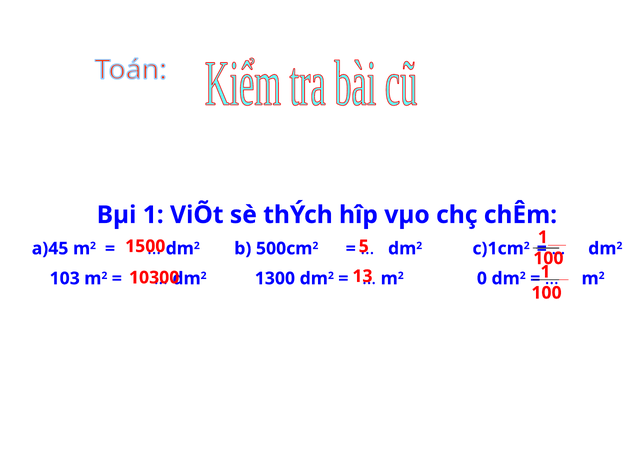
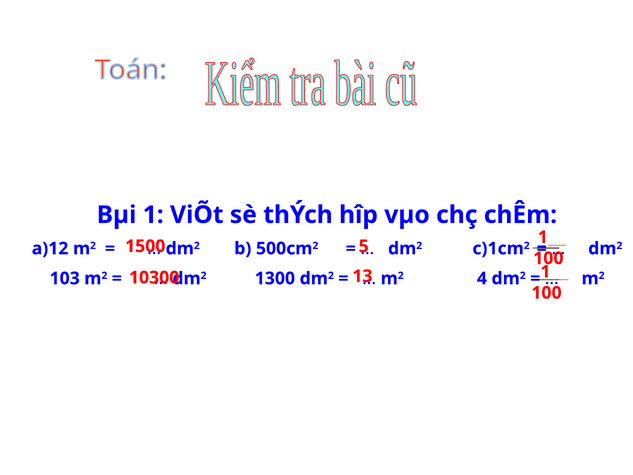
a)45: a)45 -> a)12 (50, 248)
0: 0 -> 4 (482, 278)
